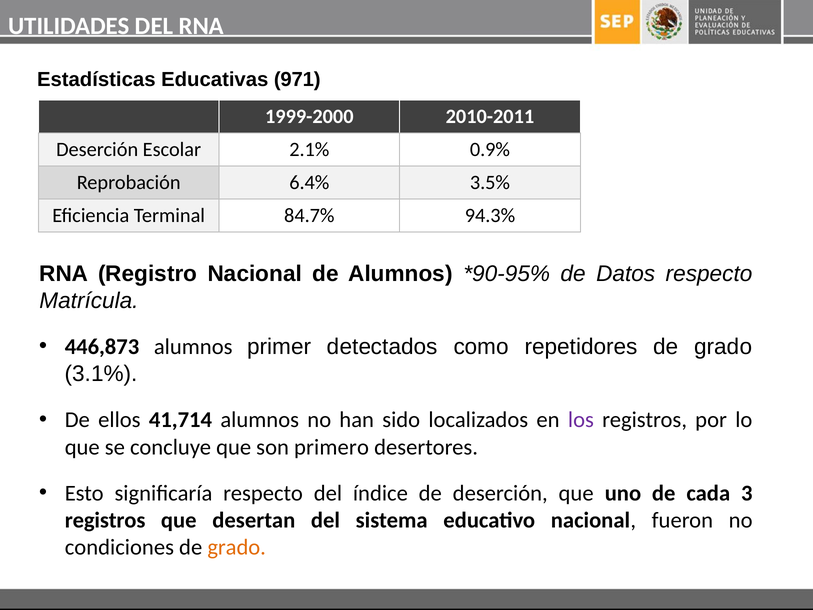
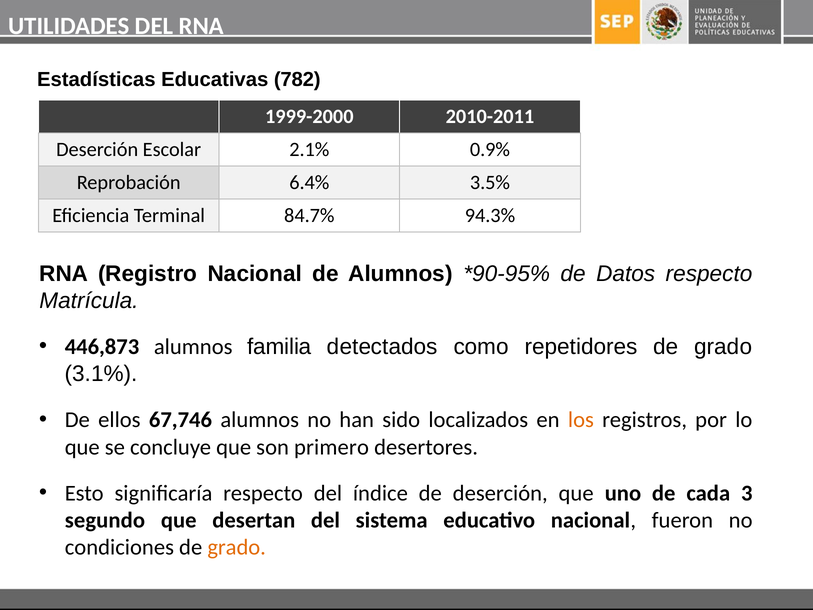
971: 971 -> 782 (297, 79)
primer: primer -> familia (279, 347)
41,714: 41,714 -> 67,746 (180, 420)
los colour: purple -> orange (581, 420)
registros: registros -> segundo (105, 520)
